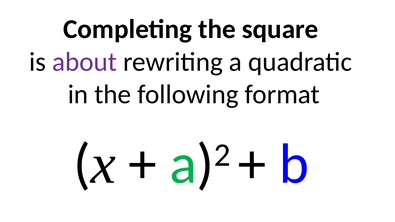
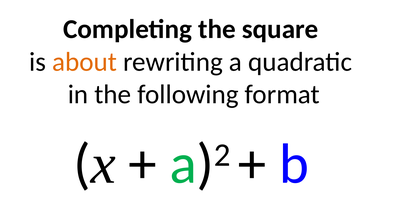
about colour: purple -> orange (85, 62)
